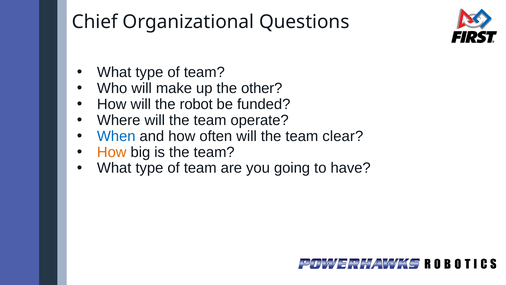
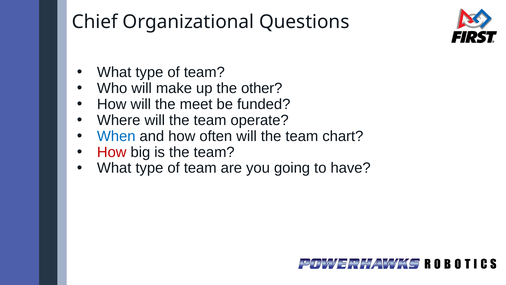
robot: robot -> meet (196, 104)
clear: clear -> chart (343, 136)
How colour: orange -> red (112, 152)
